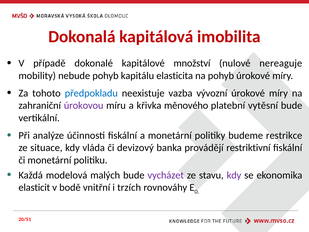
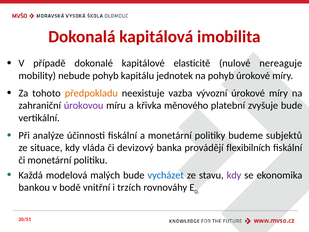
množství: množství -> elasticitě (192, 63)
elasticita: elasticita -> jednotek (175, 76)
předpokladu colour: blue -> orange (91, 93)
vytěsní: vytěsní -> zvyšuje (263, 105)
restrikce: restrikce -> subjektů (284, 135)
restriktivní: restriktivní -> flexibilních (248, 148)
vycházet colour: purple -> blue (166, 175)
elasticit: elasticit -> bankou (34, 187)
